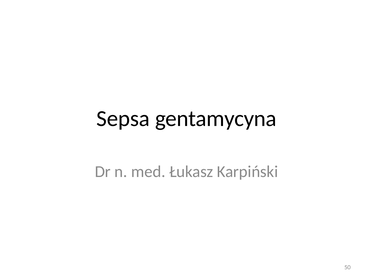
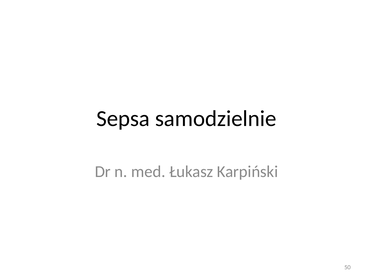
gentamycyna: gentamycyna -> samodzielnie (216, 118)
